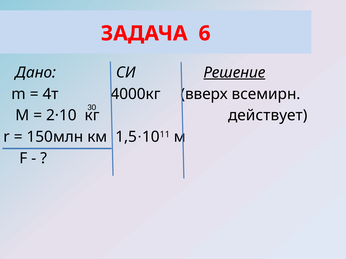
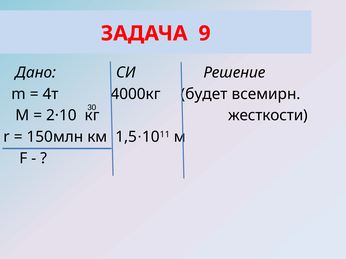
6: 6 -> 9 (205, 33)
Решение underline: present -> none (234, 73)
вверх: вверх -> будет (204, 94)
действует: действует -> жесткости (268, 116)
